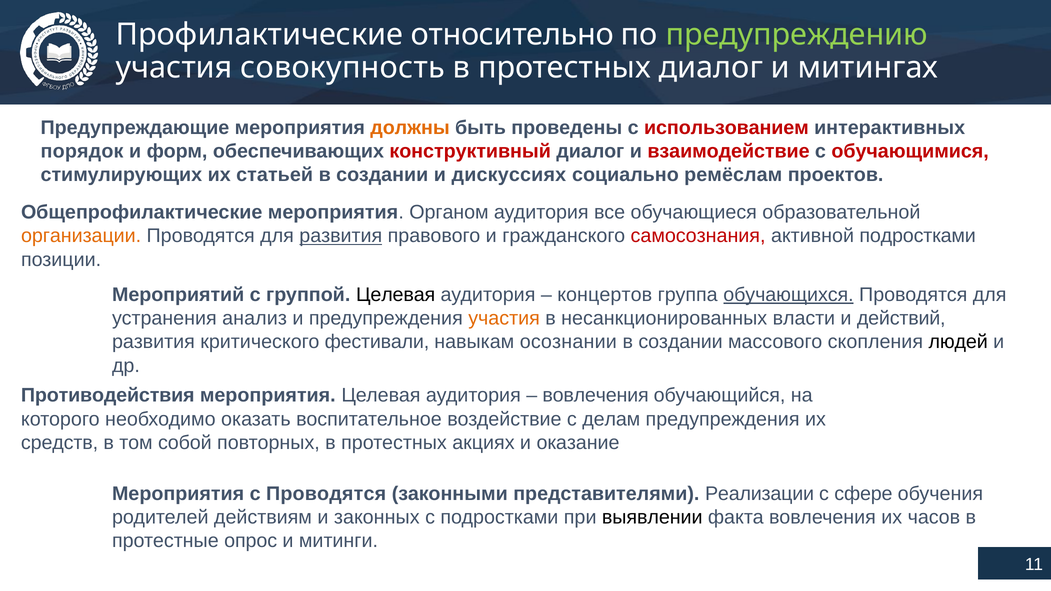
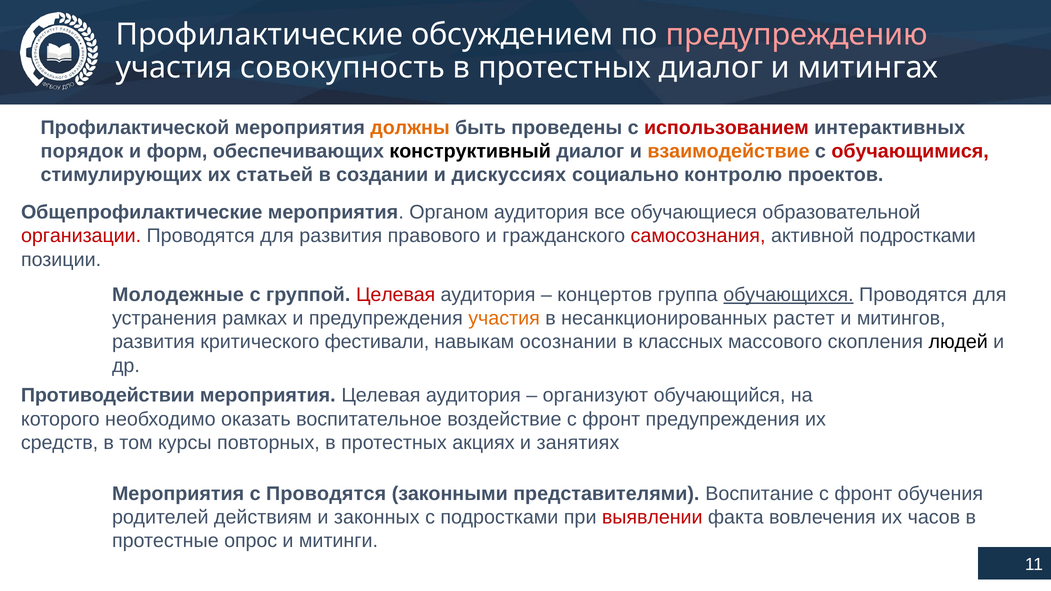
относительно: относительно -> обсуждением (512, 35)
предупреждению colour: light green -> pink (797, 35)
Предупреждающие: Предупреждающие -> Профилактической (135, 128)
конструктивный colour: red -> black (470, 151)
взаимодействие colour: red -> orange (729, 151)
ремёслам: ремёслам -> контролю (733, 175)
организации colour: orange -> red (81, 236)
развития underline: present -> none (341, 236)
Мероприятий: Мероприятий -> Молодежные (178, 295)
Целевая colour: black -> red (396, 295)
анализ: анализ -> рамках (255, 318)
власти: власти -> растет (804, 318)
действий: действий -> митингов (901, 318)
создании: создании -> классных (681, 342)
Противодействия: Противодействия -> Противодействии (108, 396)
вовлечения: вовлечения -> организуют (595, 396)
воздействие с делам: делам -> фронт (611, 419)
собой: собой -> курсы (185, 443)
оказание: оказание -> занятиях (578, 443)
Реализации: Реализации -> Воспитание (759, 494)
сфере: сфере -> фронт (863, 494)
выявлении colour: black -> red (652, 517)
